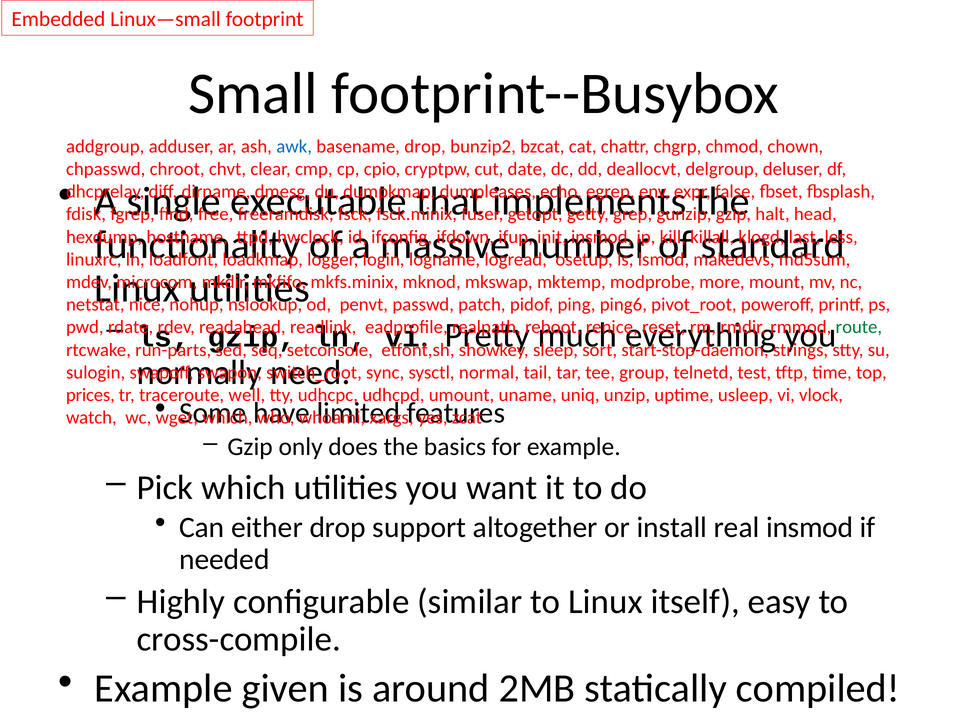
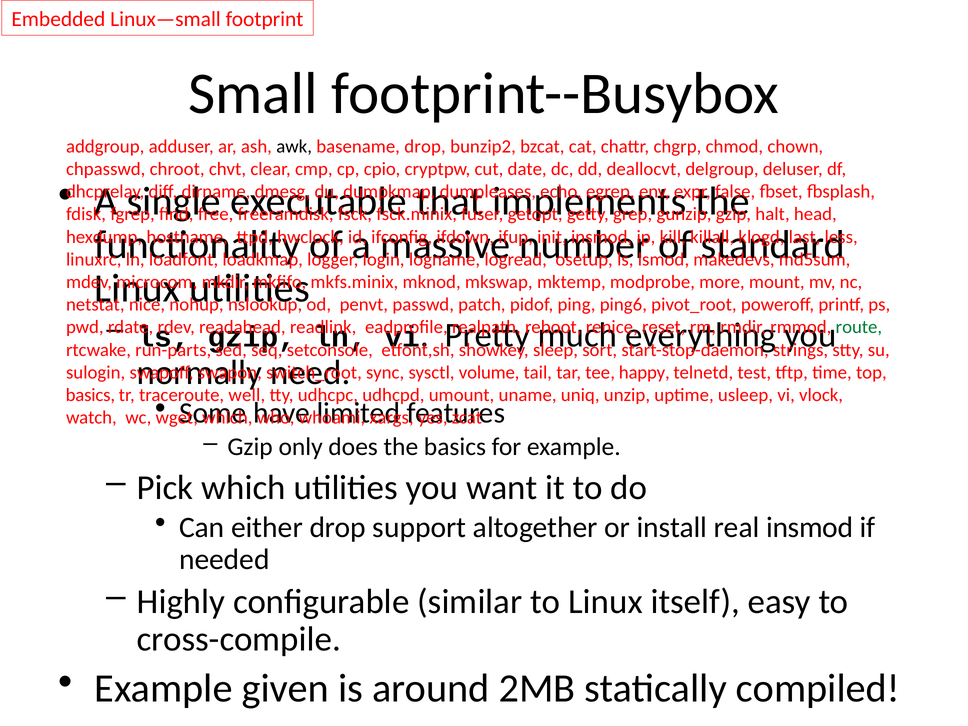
awk colour: blue -> black (294, 146)
normal: normal -> volume (489, 372)
group: group -> happy (644, 372)
prices: prices -> basics (90, 395)
